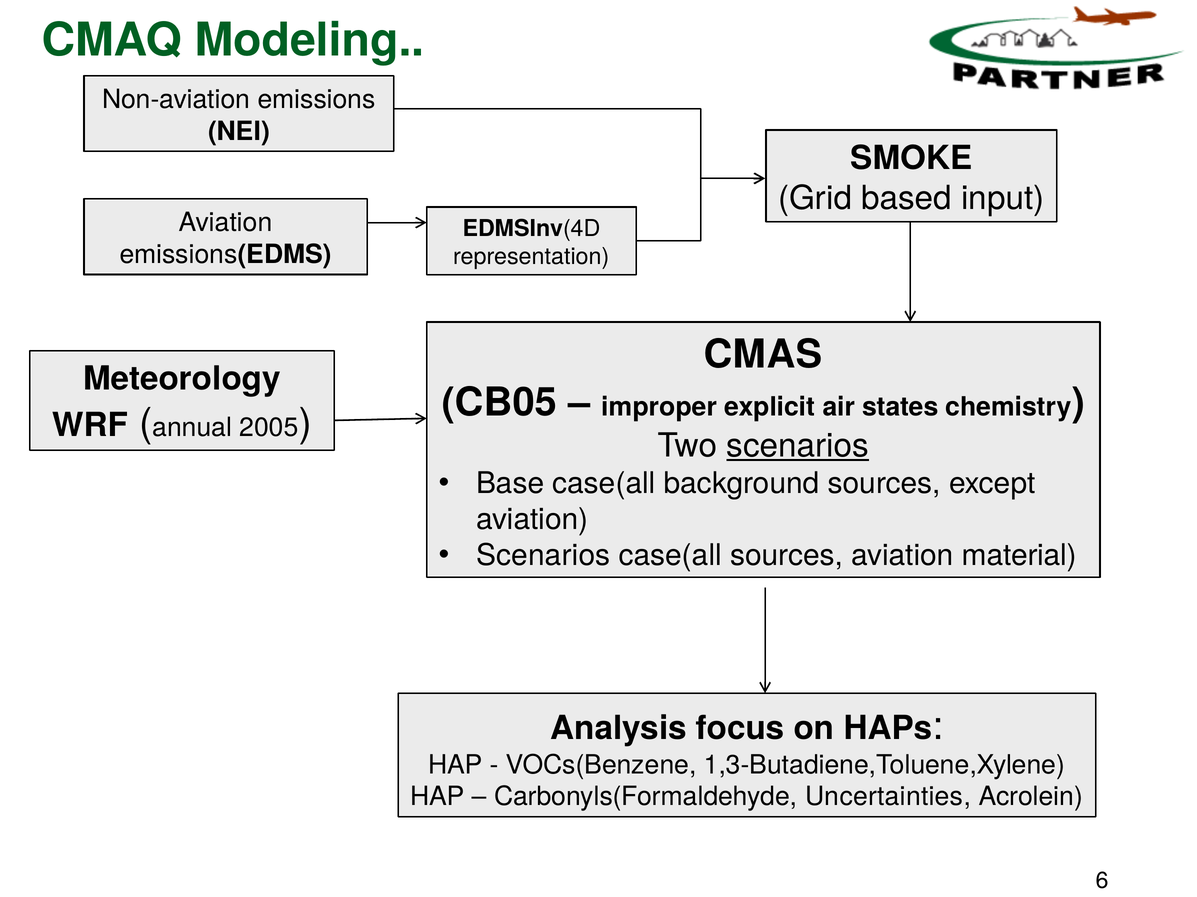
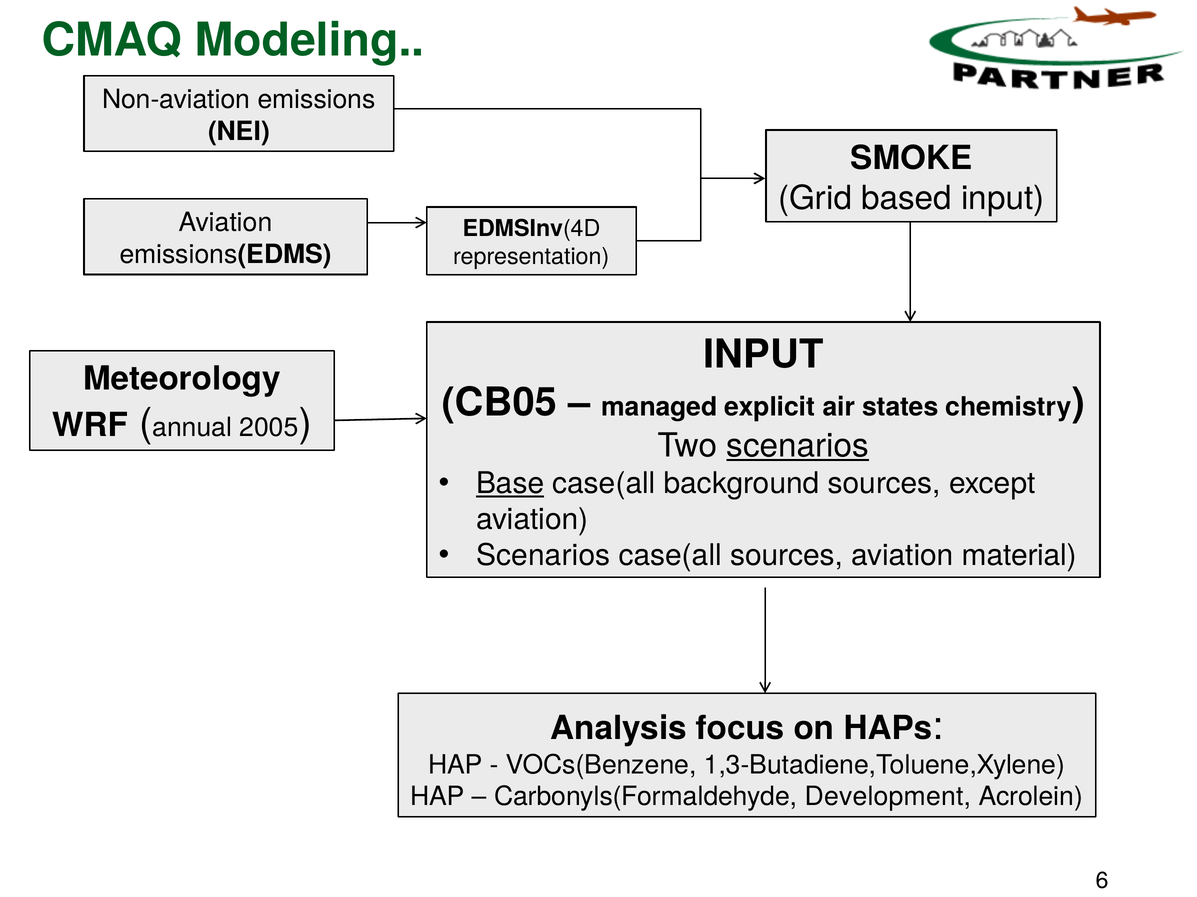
CMAS: CMAS -> INPUT (763, 355)
improper: improper -> managed (659, 407)
Base underline: none -> present (510, 484)
Uncertainties: Uncertainties -> Development (888, 797)
